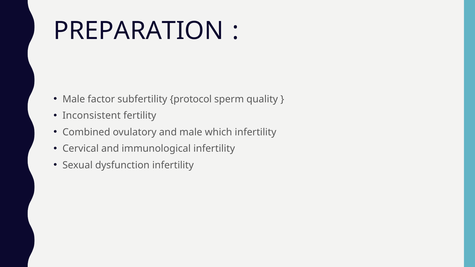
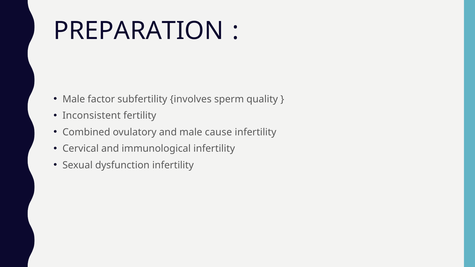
protocol: protocol -> involves (191, 99)
which: which -> cause (218, 132)
